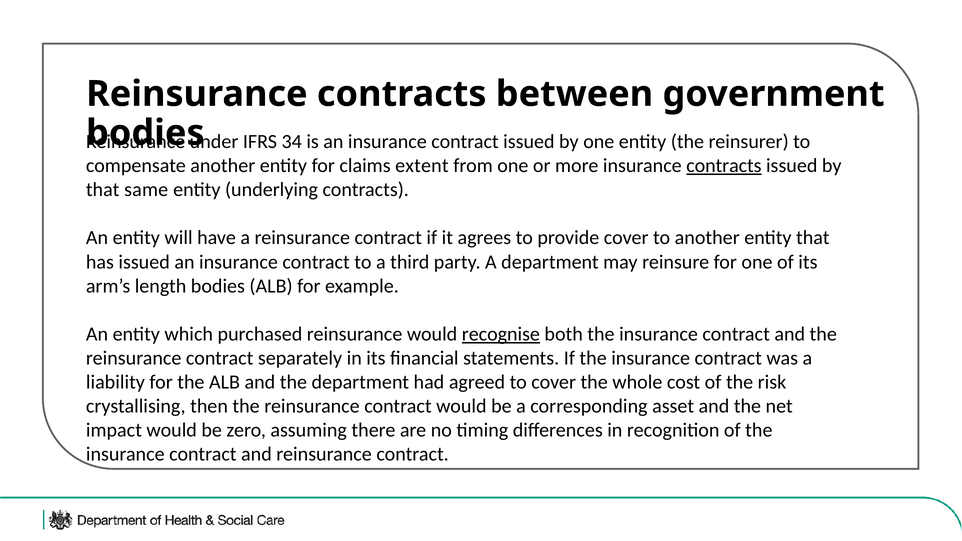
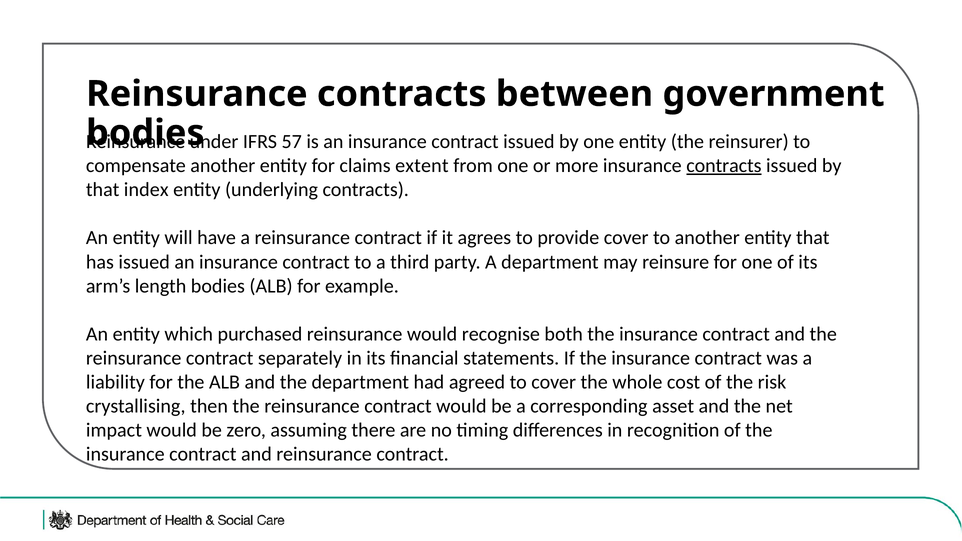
34: 34 -> 57 (292, 142)
same: same -> index (146, 190)
recognise underline: present -> none (501, 334)
